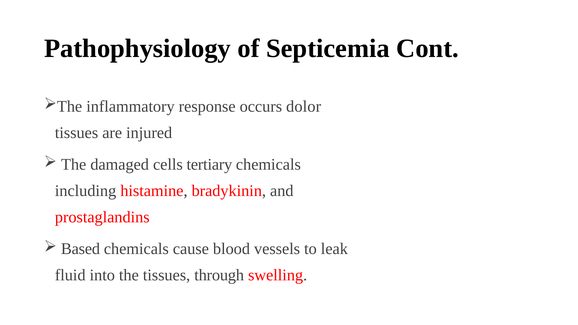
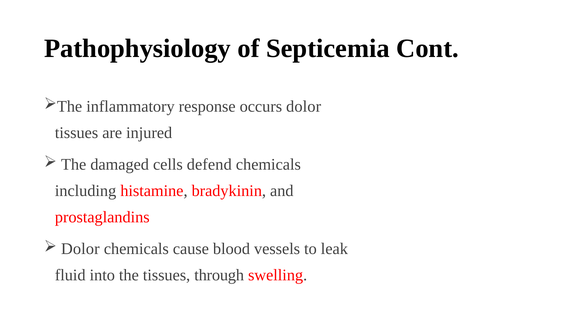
tertiary: tertiary -> defend (209, 165)
Based: Based -> Dolor (80, 249)
